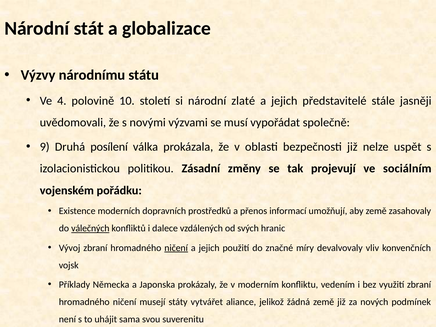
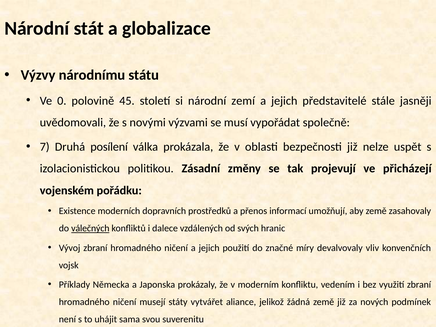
4: 4 -> 0 (62, 101)
10: 10 -> 45 (127, 101)
zlaté: zlaté -> zemí (243, 101)
9: 9 -> 7 (45, 147)
sociálním: sociálním -> přicházejí (407, 169)
ničení underline: present -> none (176, 248)
